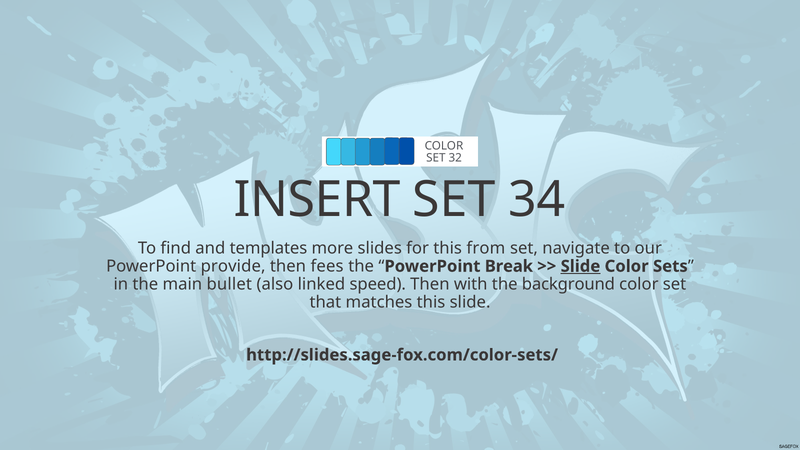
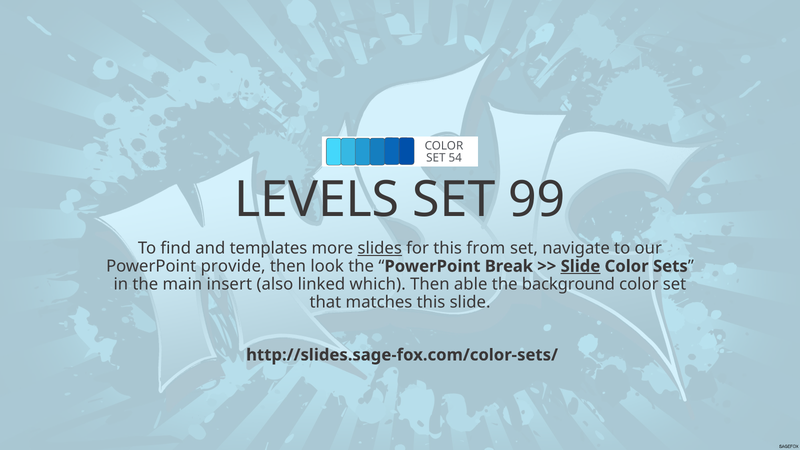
32: 32 -> 54 (455, 158)
INSERT: INSERT -> LEVELS (317, 200)
34: 34 -> 99 (537, 200)
slides underline: none -> present (380, 248)
fees: fees -> look (327, 266)
bullet: bullet -> insert (229, 284)
speed: speed -> which (378, 284)
with: with -> able (471, 284)
